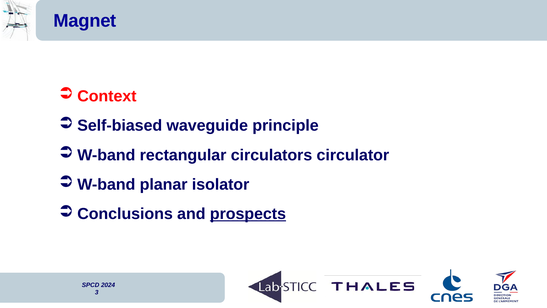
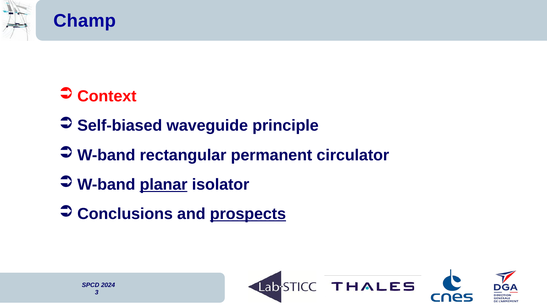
Magnet: Magnet -> Champ (85, 21)
circulators: circulators -> permanent (271, 155)
planar underline: none -> present (164, 184)
